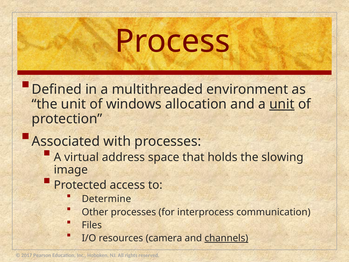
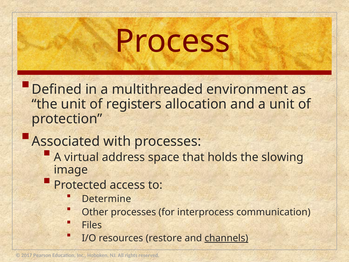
windows: windows -> registers (134, 104)
unit underline: present -> none (282, 104)
camera: camera -> restore (164, 238)
